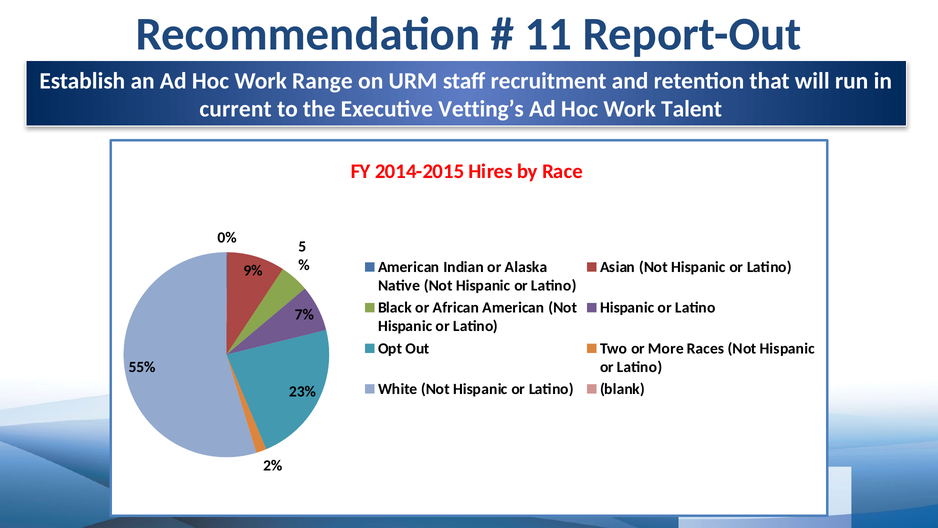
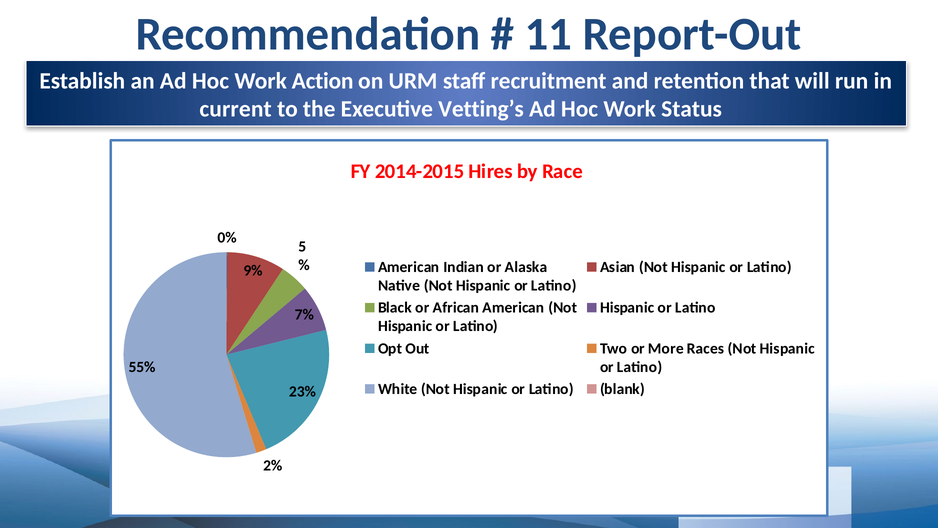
Range: Range -> Action (323, 81)
Talent: Talent -> Status (692, 109)
